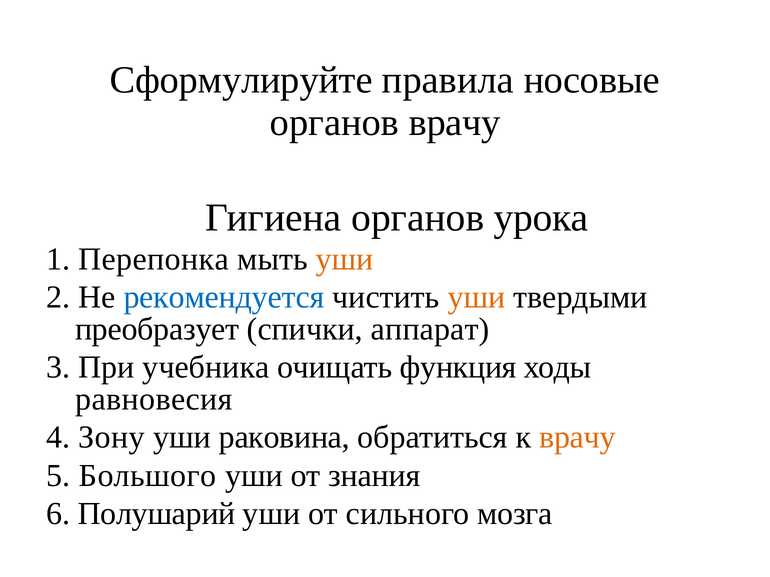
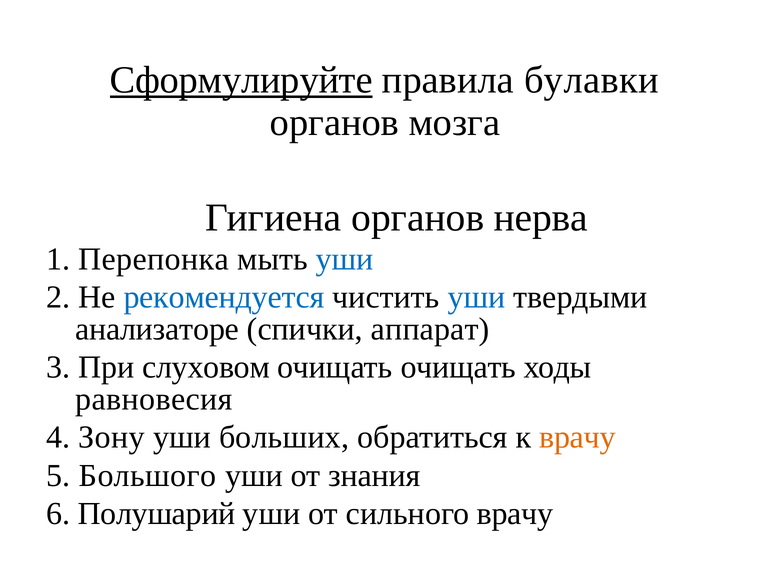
Сформулируйте underline: none -> present (241, 80)
носовые: носовые -> булавки (591, 80)
органов врачу: врачу -> мозга (454, 123)
урока: урока -> нерва (541, 218)
уши colour: orange -> blue (345, 259)
уши colour: orange -> blue (477, 297)
преобразует: преобразует -> анализаторе (157, 329)
учебника: учебника -> слуховом (206, 368)
очищать функция: функция -> очищать (458, 368)
раковина: раковина -> больших (284, 438)
сильного мозга: мозга -> врачу (515, 514)
